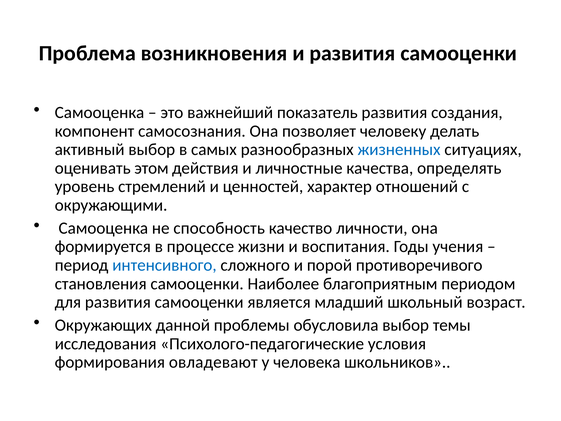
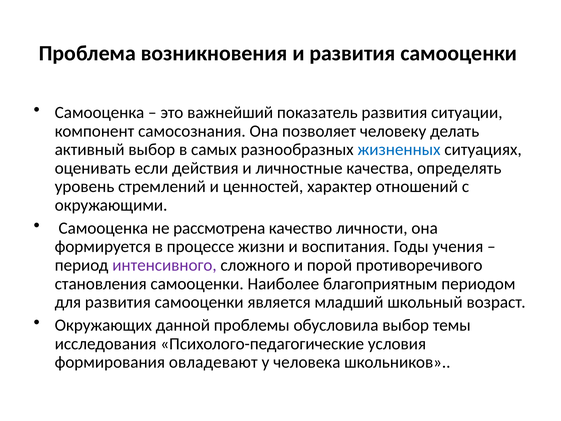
создания: создания -> ситуации (467, 112)
этом: этом -> если (151, 168)
способность: способность -> рассмотрена (219, 228)
интенсивного colour: blue -> purple (164, 265)
